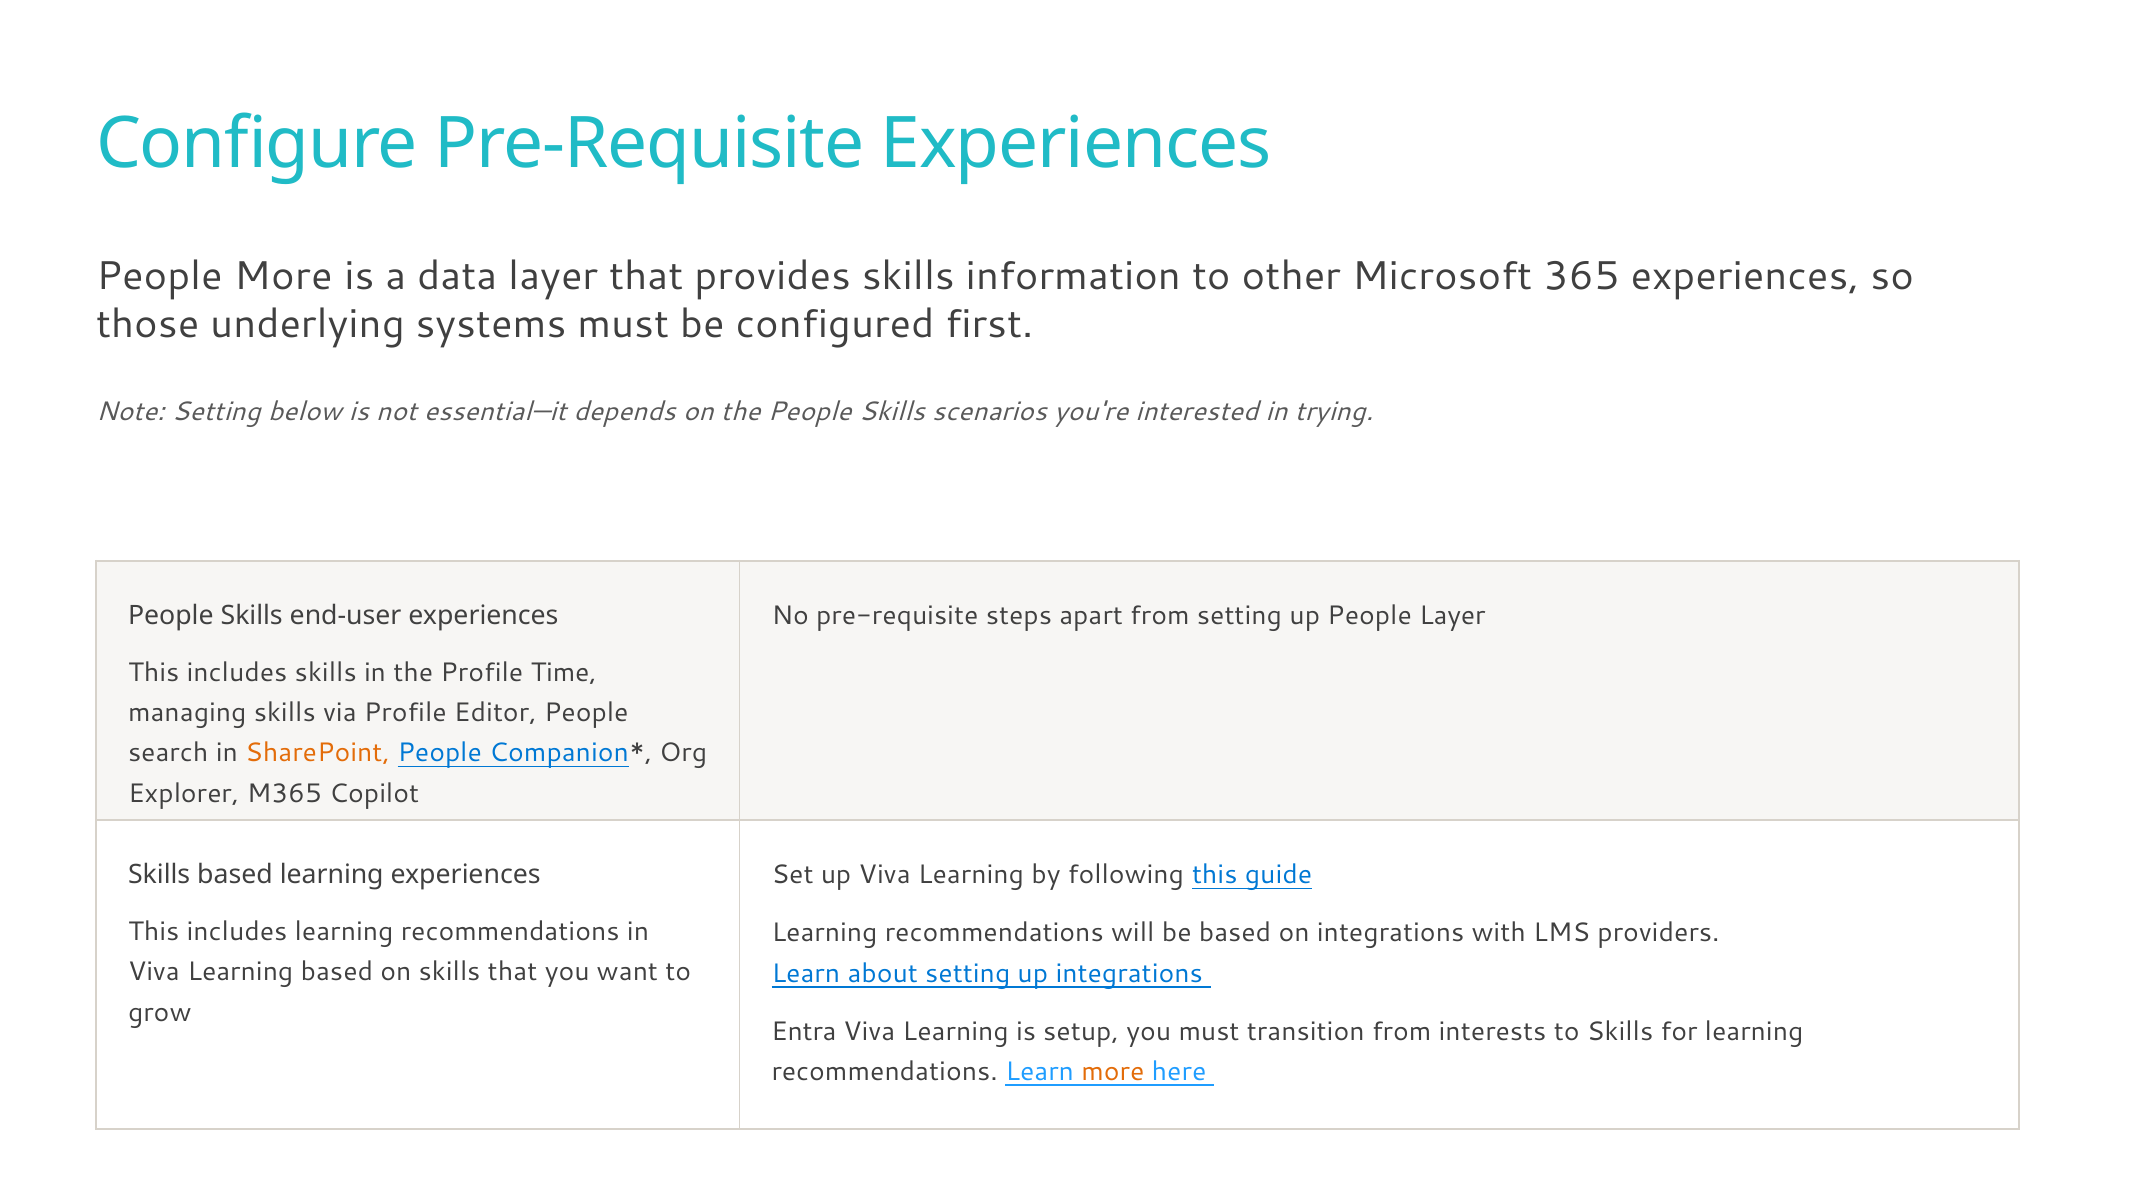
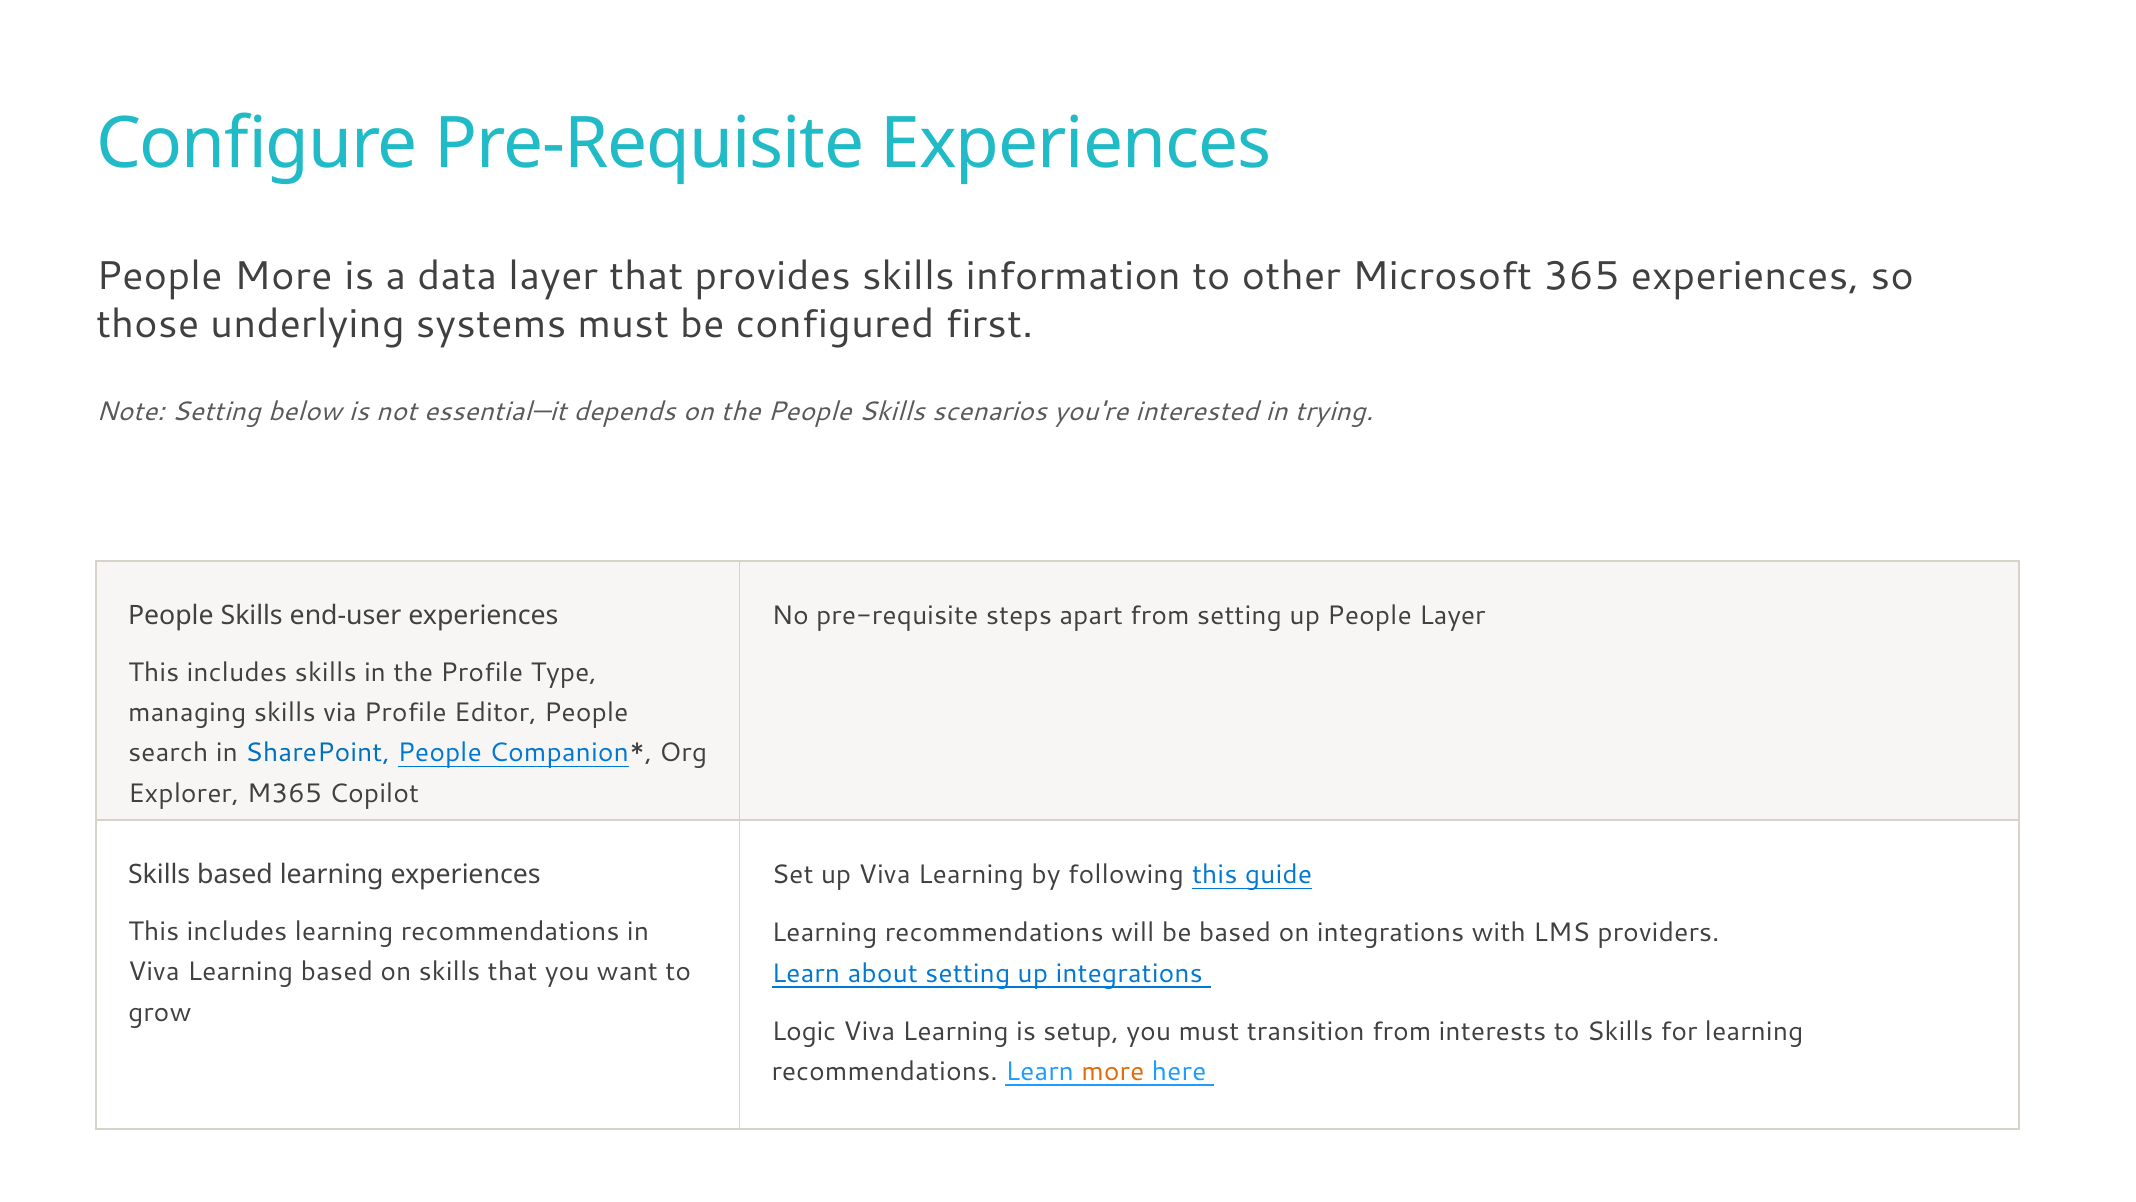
Time: Time -> Type (564, 672)
SharePoint colour: orange -> blue (318, 753)
Entra: Entra -> Logic (804, 1031)
